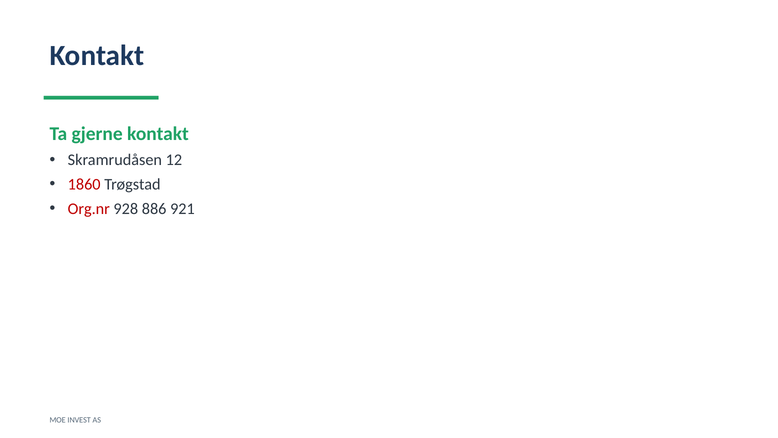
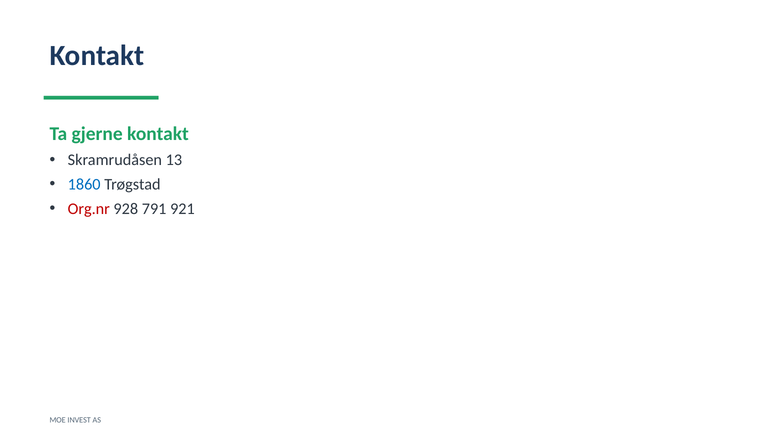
12: 12 -> 13 (174, 160)
1860 colour: red -> blue (84, 184)
886: 886 -> 791 (154, 209)
